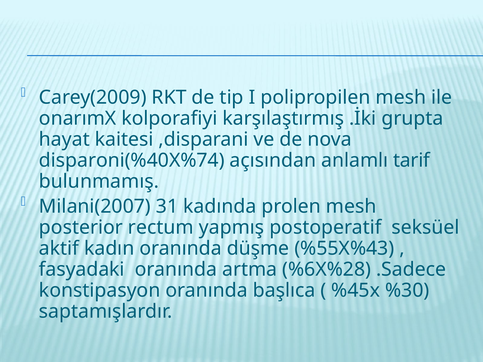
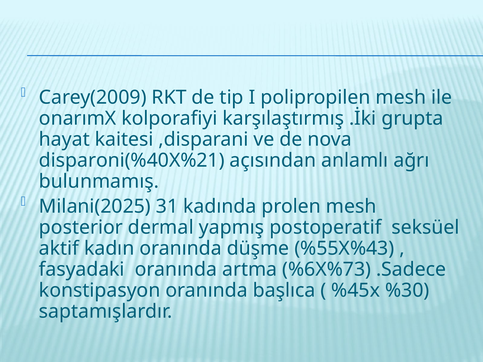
disparoni(%40X%74: disparoni(%40X%74 -> disparoni(%40X%21 (132, 161)
tarif: tarif -> ağrı (411, 161)
Milani(2007: Milani(2007 -> Milani(2025 (95, 206)
rectum: rectum -> dermal (161, 227)
%6X%28: %6X%28 -> %6X%73 (327, 269)
